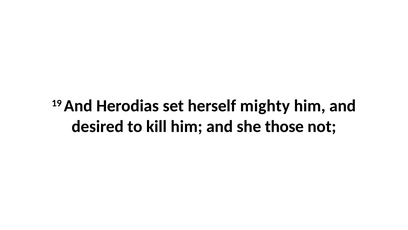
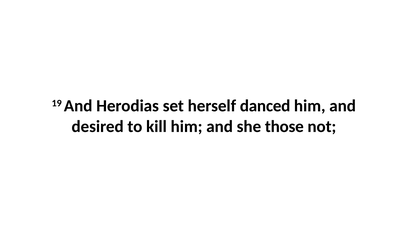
mighty: mighty -> danced (265, 106)
